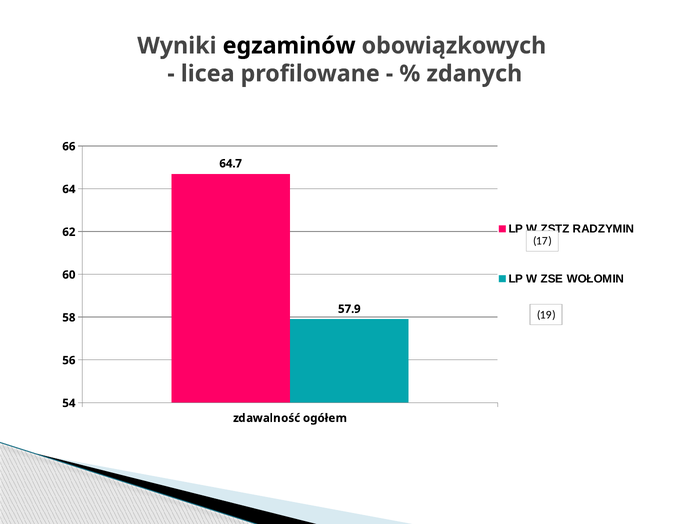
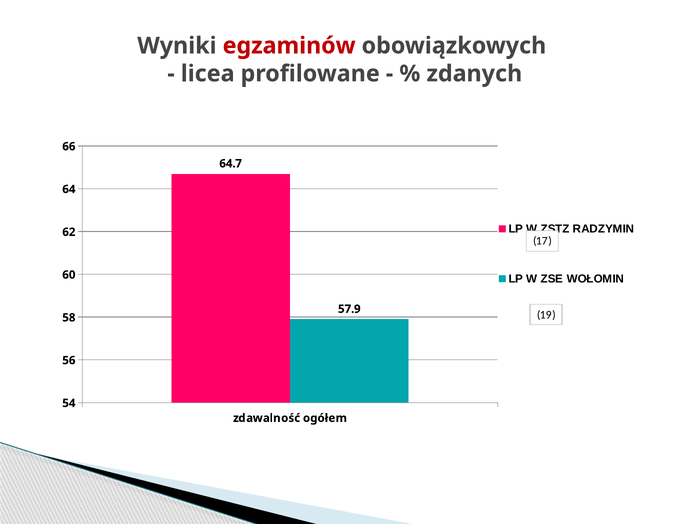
egzaminów colour: black -> red (289, 46)
